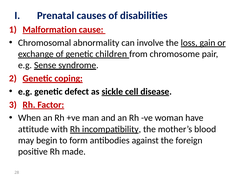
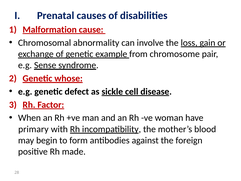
children: children -> example (111, 54)
coping: coping -> whose (69, 78)
attitude: attitude -> primary (33, 129)
